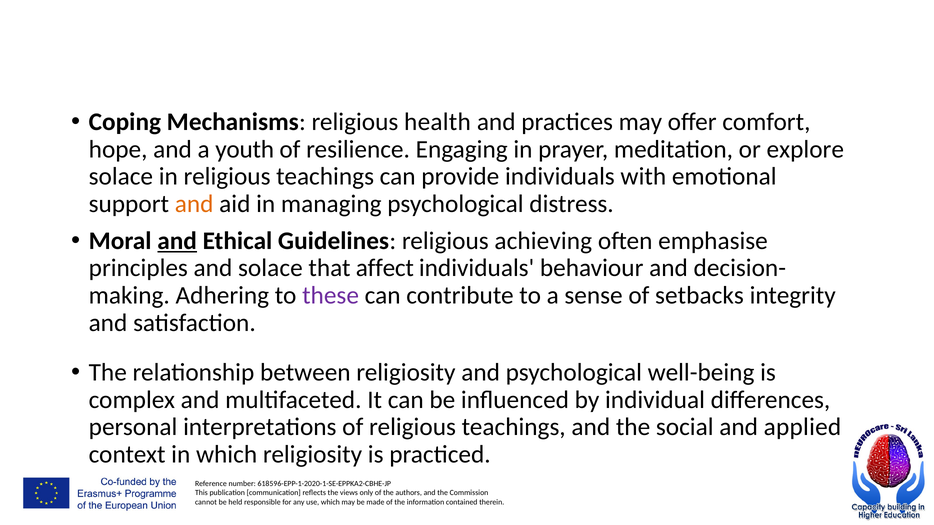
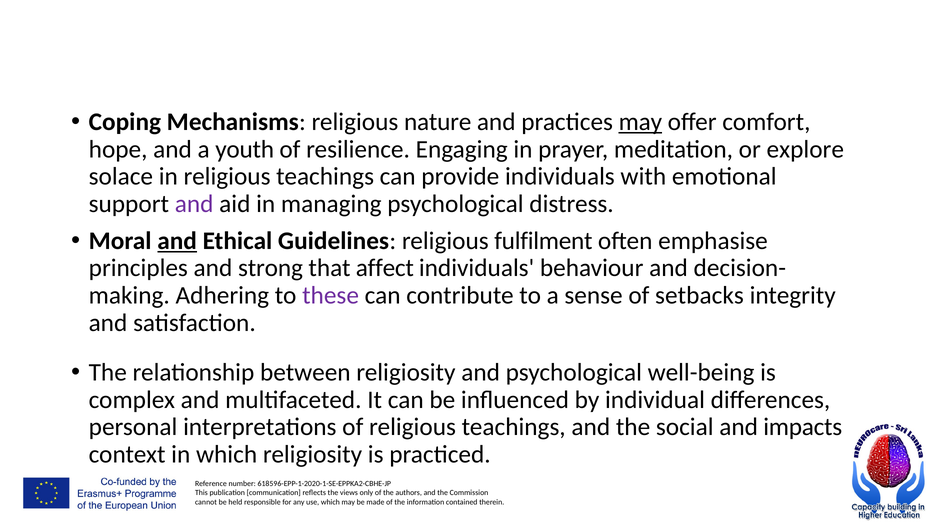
health: health -> nature (438, 122)
may underline: none -> present (640, 122)
and colour: orange -> purple (194, 204)
achieving: achieving -> fulfilment (543, 241)
and solace: solace -> strong (270, 268)
applied: applied -> impacts (803, 427)
